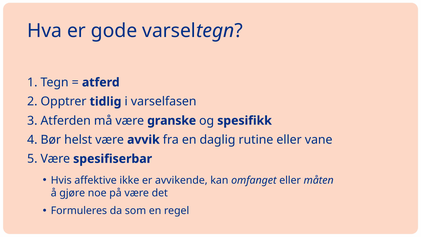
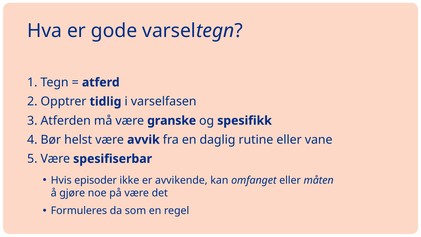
affektive: affektive -> episoder (96, 180)
